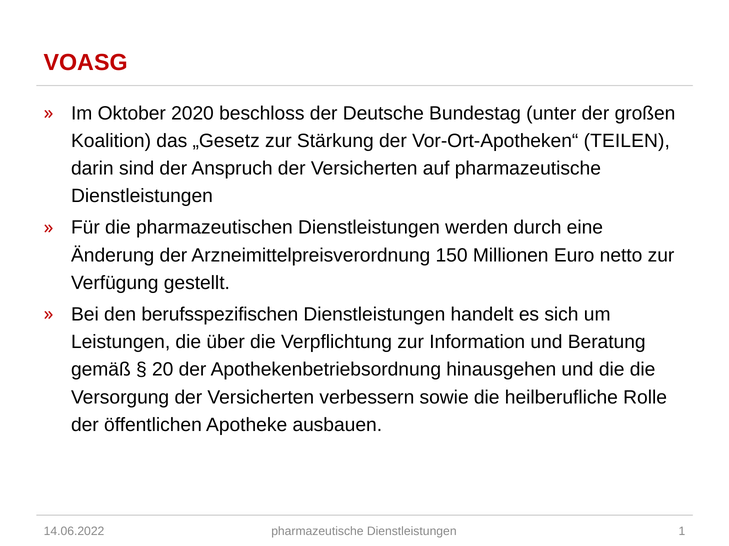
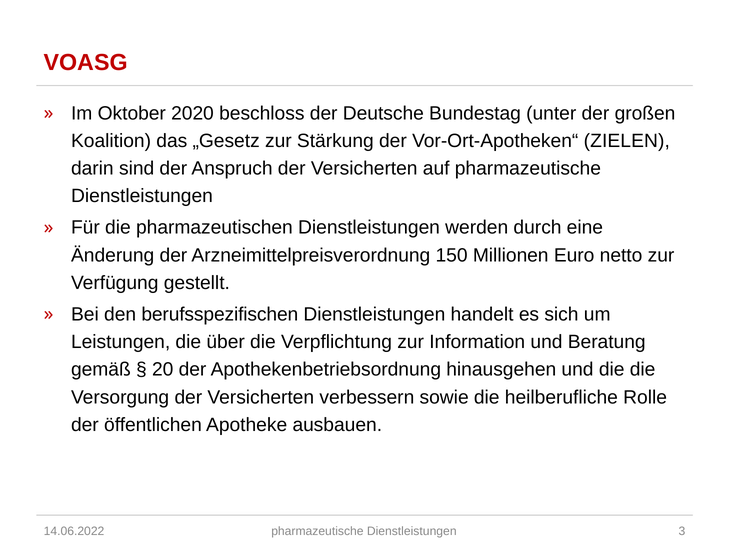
TEILEN: TEILEN -> ZIELEN (627, 141)
1: 1 -> 3 (682, 532)
